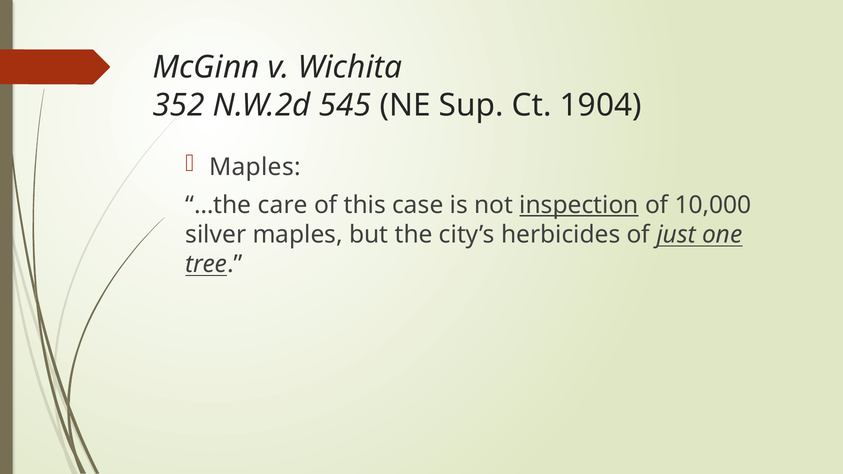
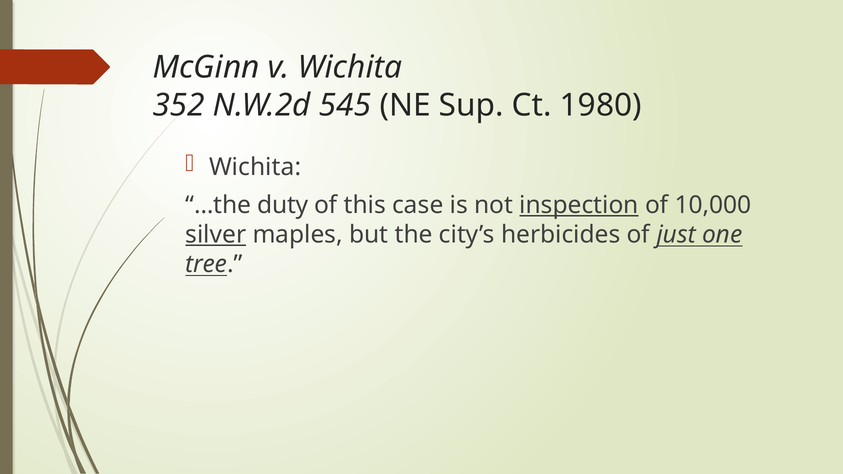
1904: 1904 -> 1980 (601, 105)
Maples: Maples -> Wichita (255, 167)
care: care -> duty (283, 205)
silver underline: none -> present (216, 235)
